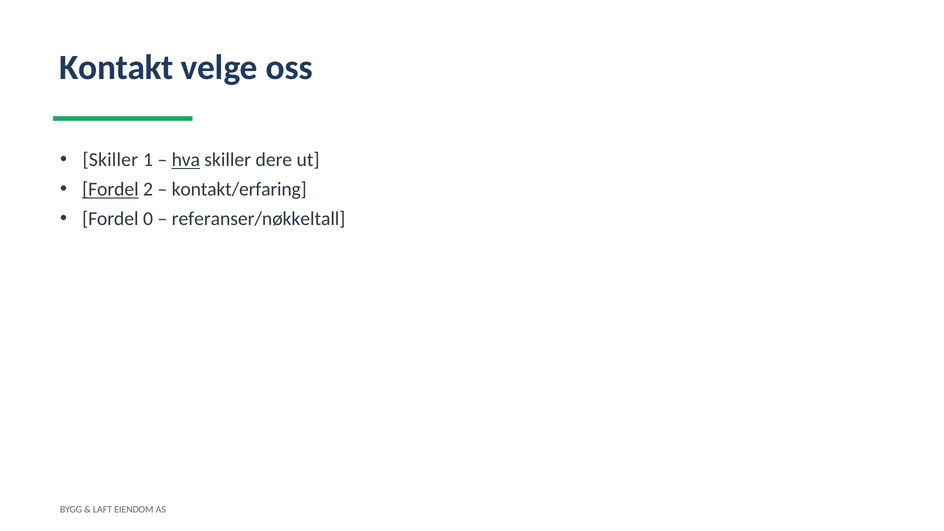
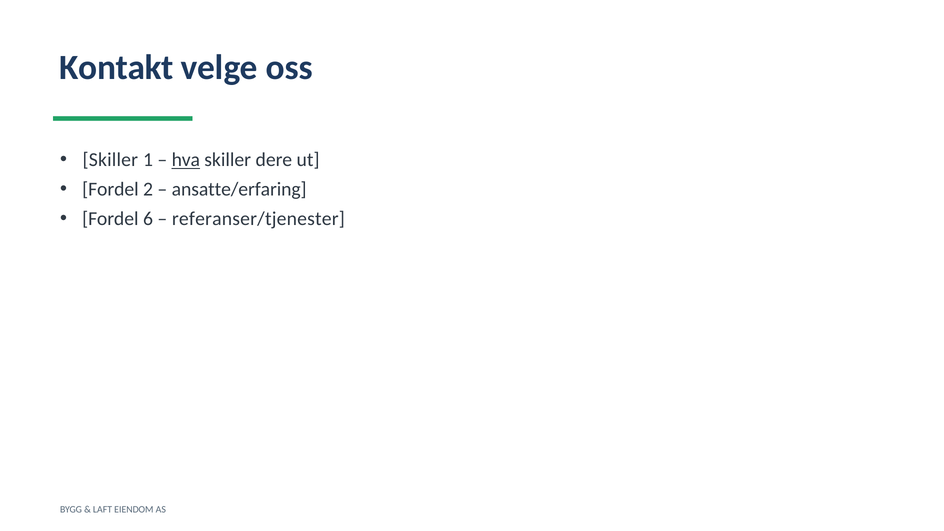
Fordel underline: present -> none (110, 189)
kontakt/erfaring: kontakt/erfaring -> ansatte/erfaring (239, 189)
0: 0 -> 6 (148, 219)
referanser/nøkkeltall: referanser/nøkkeltall -> referanser/tjenester (258, 219)
